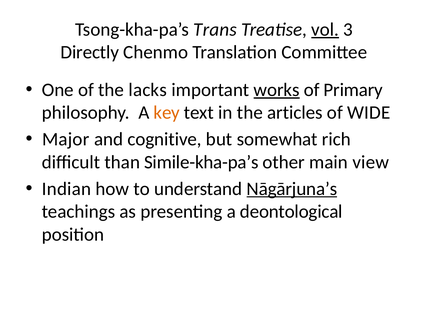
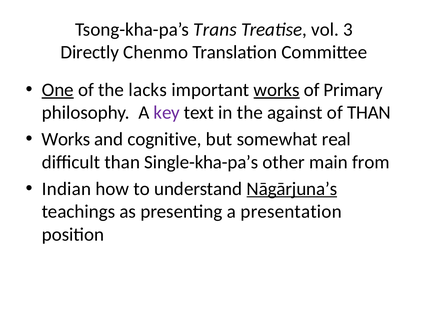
vol underline: present -> none (325, 30)
One underline: none -> present (58, 90)
key colour: orange -> purple (167, 113)
articles: articles -> against (295, 113)
of WIDE: WIDE -> THAN (369, 113)
Major: Major -> Works (66, 139)
rich: rich -> real (336, 139)
Simile-kha-pa’s: Simile-kha-pa’s -> Single-kha-pa’s (201, 162)
view: view -> from (371, 162)
deontological: deontological -> presentation (291, 212)
